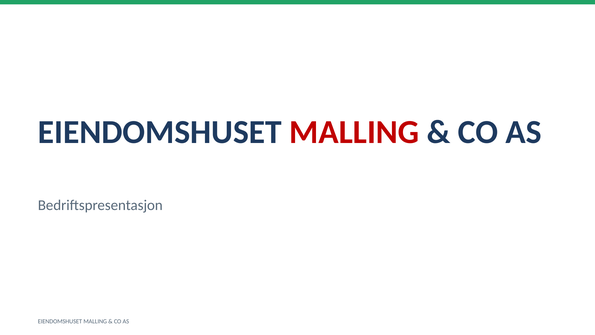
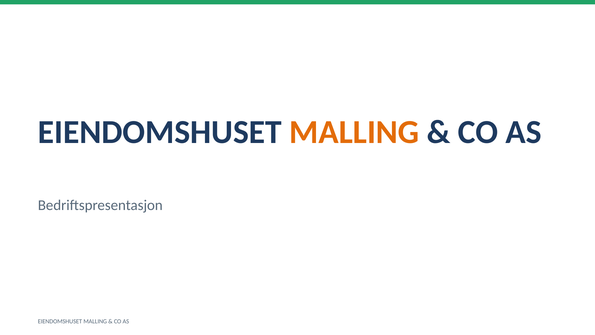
MALLING colour: red -> orange (354, 132)
